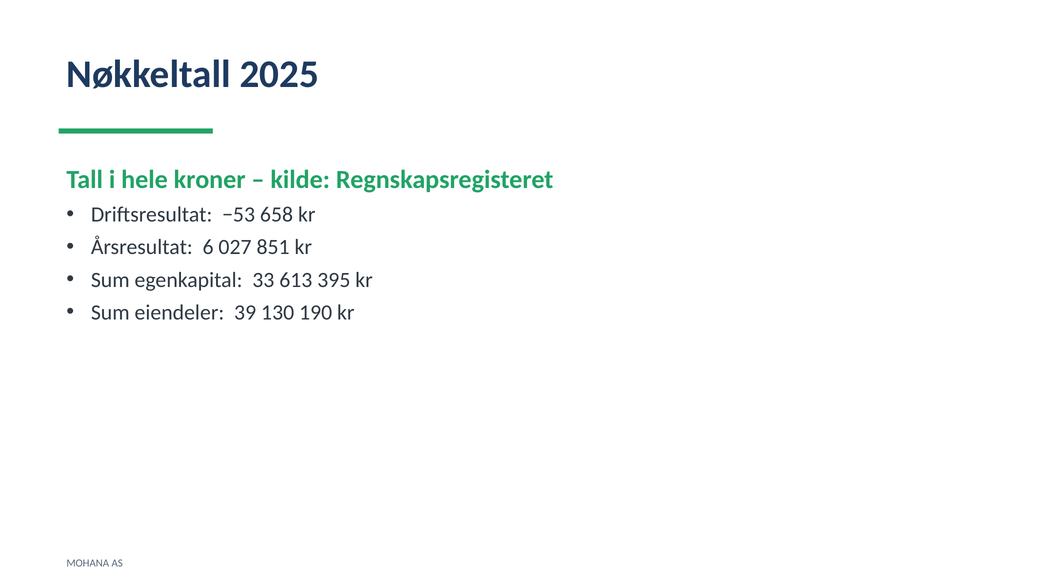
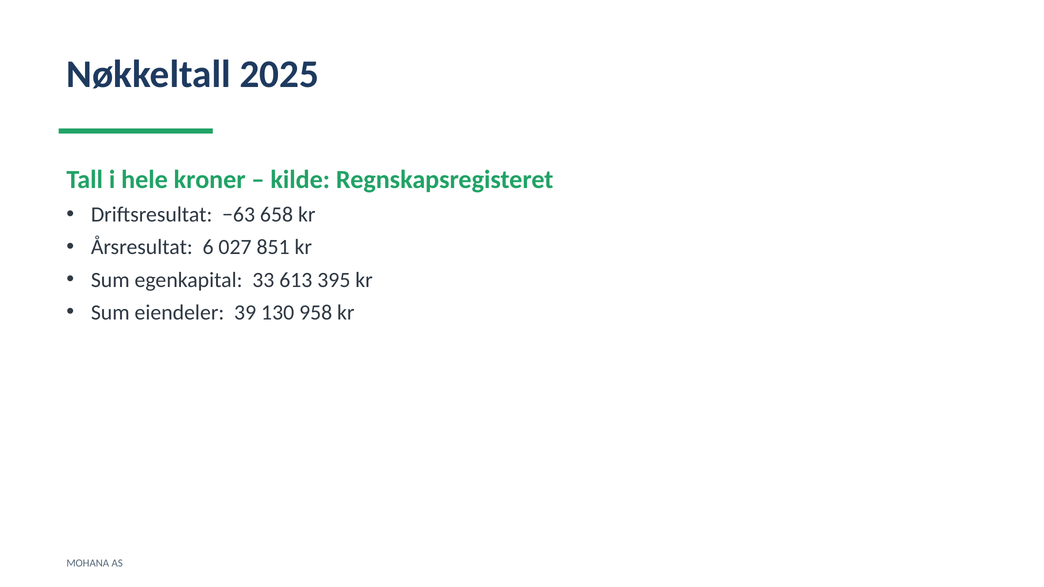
−53: −53 -> −63 (239, 215)
190: 190 -> 958 (316, 313)
